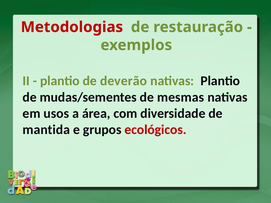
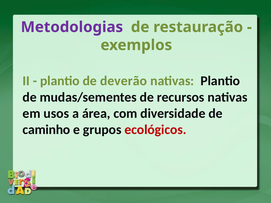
Metodologias colour: red -> purple (72, 27)
mesmas: mesmas -> recursos (181, 97)
mantida: mantida -> caminho (46, 130)
